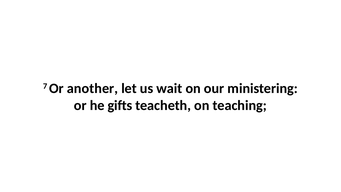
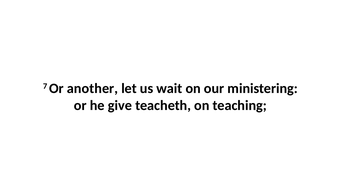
gifts: gifts -> give (120, 105)
